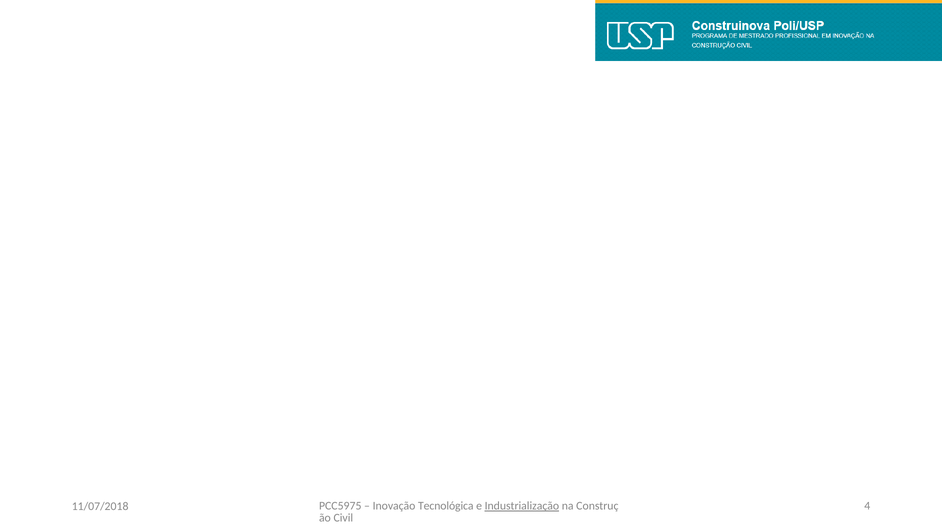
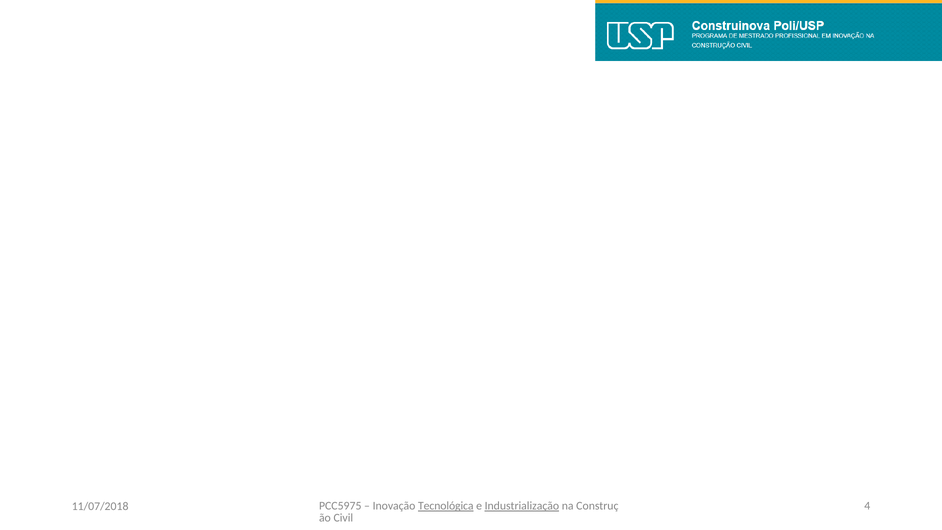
Tecnológica underline: none -> present (446, 506)
